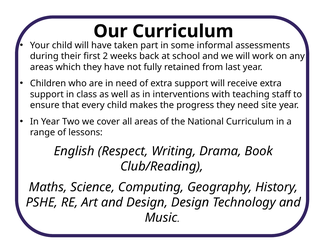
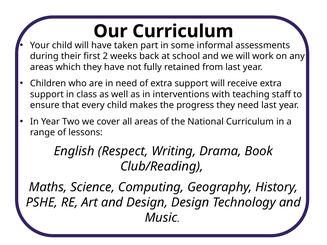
need site: site -> last (269, 105)
